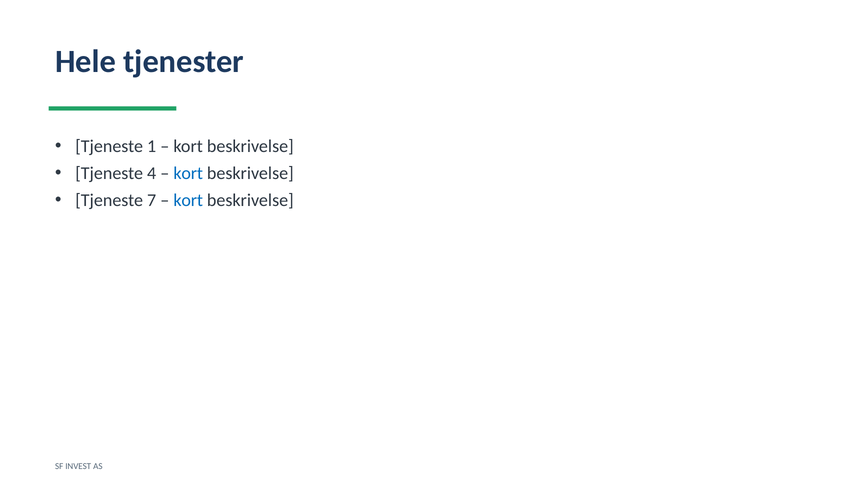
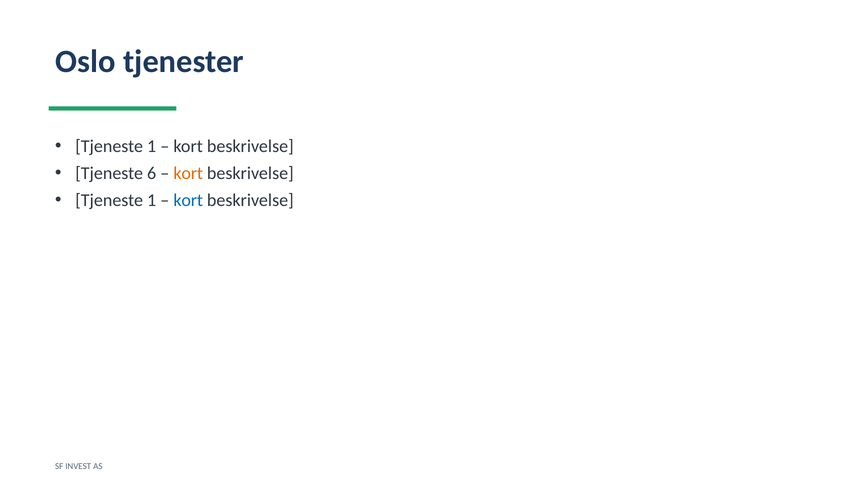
Hele: Hele -> Oslo (85, 62)
4: 4 -> 6 (152, 174)
kort colour: blue -> orange (188, 174)
7: 7 -> 1 (152, 201)
